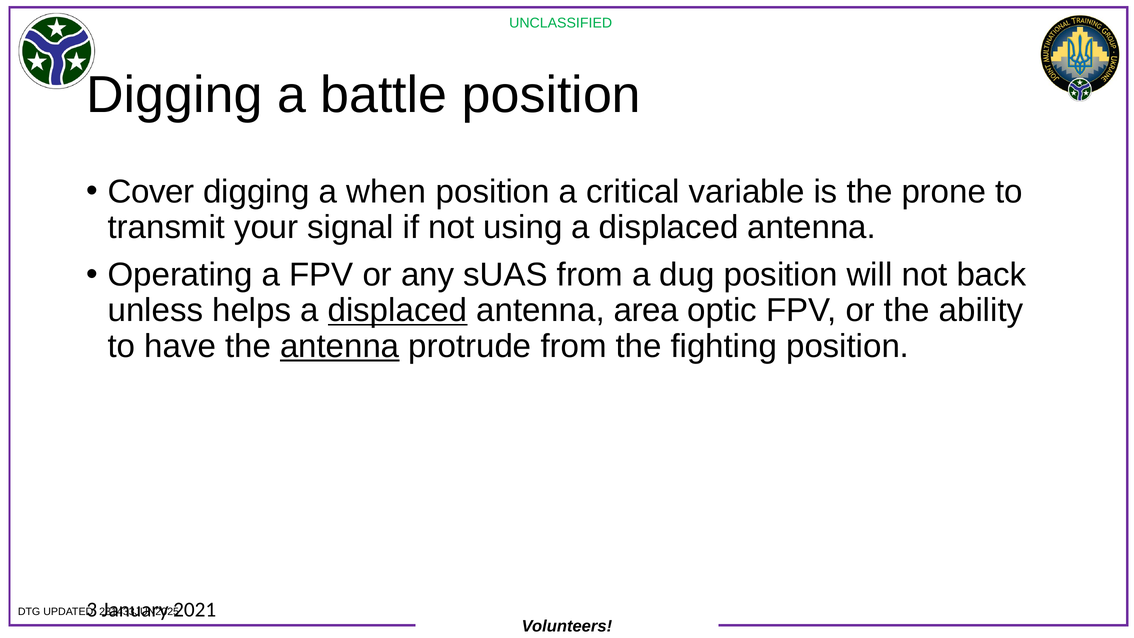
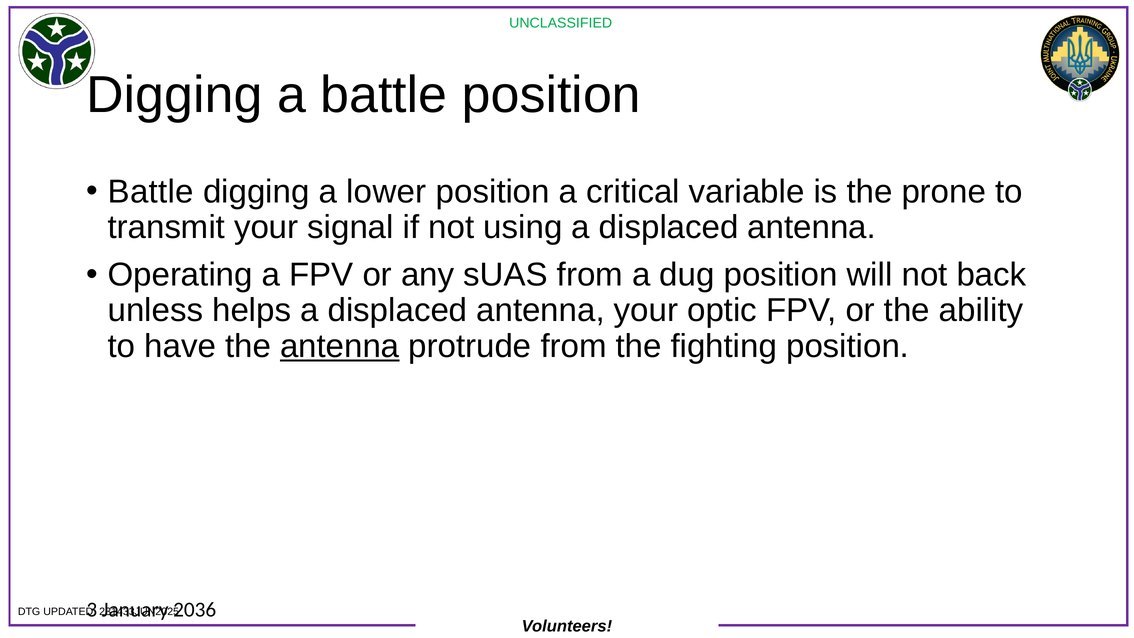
Cover: Cover -> Battle (151, 192)
when: when -> lower (386, 192)
displaced underline: present -> none (398, 310)
antenna area: area -> your (646, 310)
2021: 2021 -> 2036 (195, 610)
